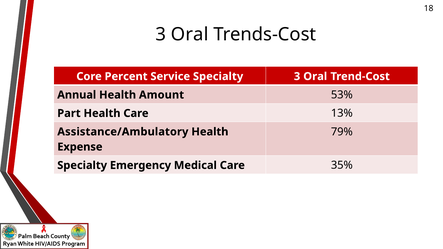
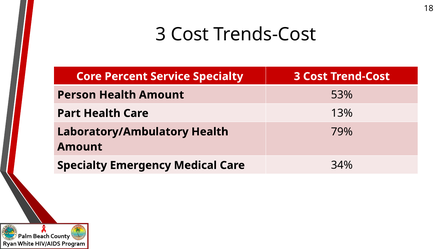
Oral: Oral -> Cost (190, 34)
Oral: Oral -> Cost (315, 76)
Annual: Annual -> Person (77, 95)
Assistance/Ambulatory: Assistance/Ambulatory -> Laboratory/Ambulatory (123, 132)
Expense: Expense -> Amount (80, 147)
35%: 35% -> 34% (342, 165)
